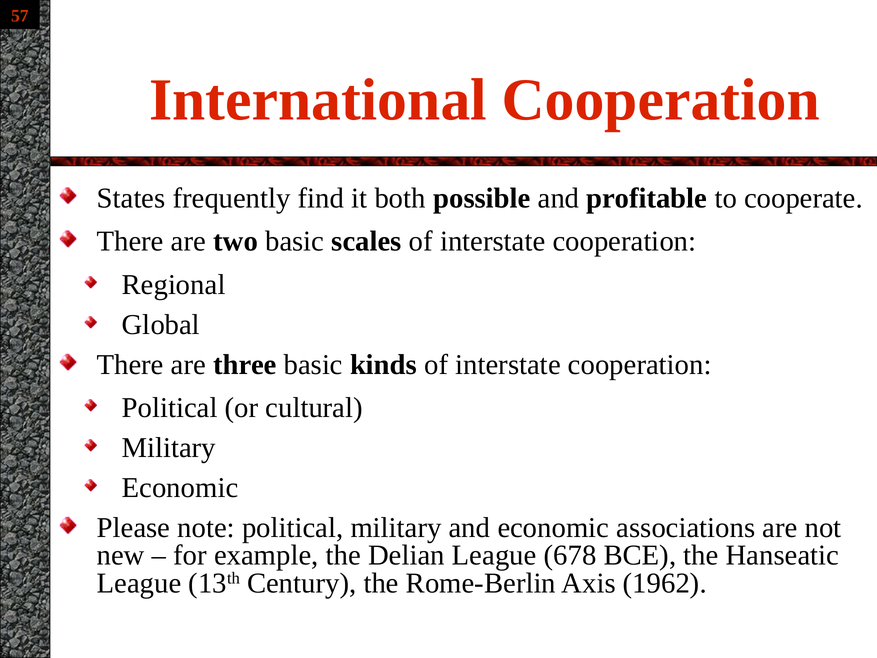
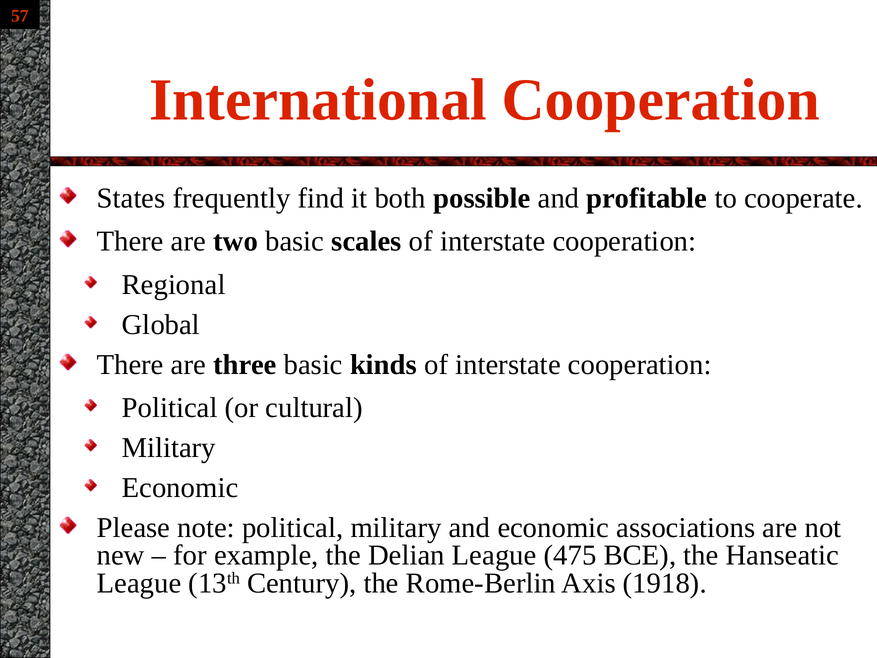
678: 678 -> 475 (570, 555)
1962: 1962 -> 1918 (665, 583)
